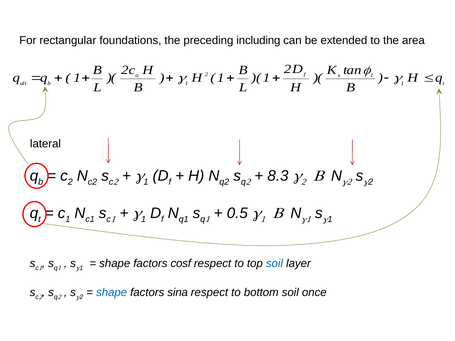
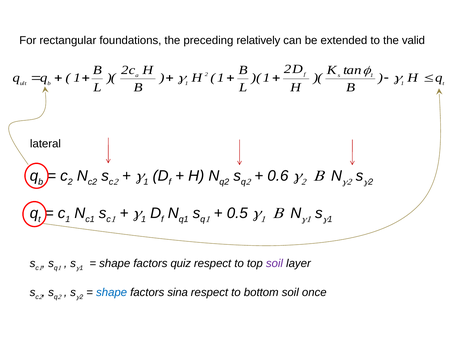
including: including -> relatively (258, 40)
area: area -> valid (413, 40)
8.3: 8.3 -> 0.6 (278, 176)
cosf: cosf -> quiz (181, 264)
soil colour: blue -> purple (274, 264)
